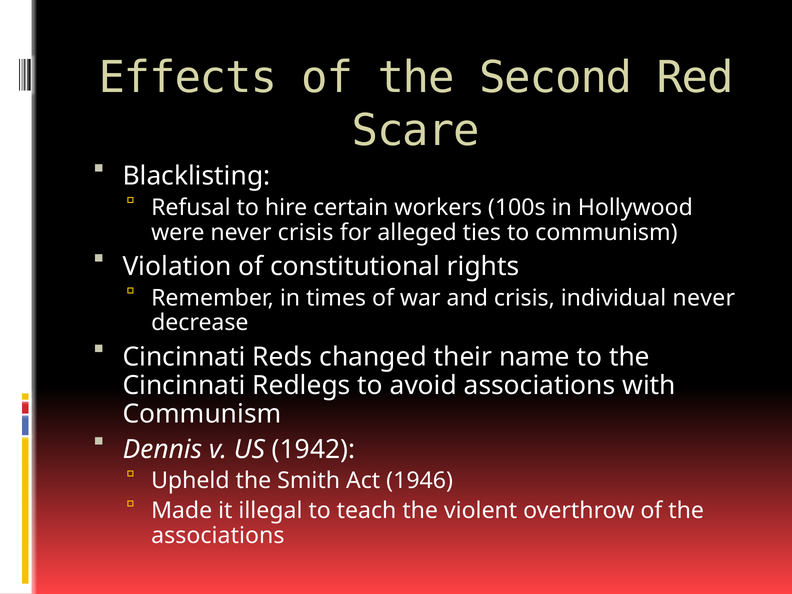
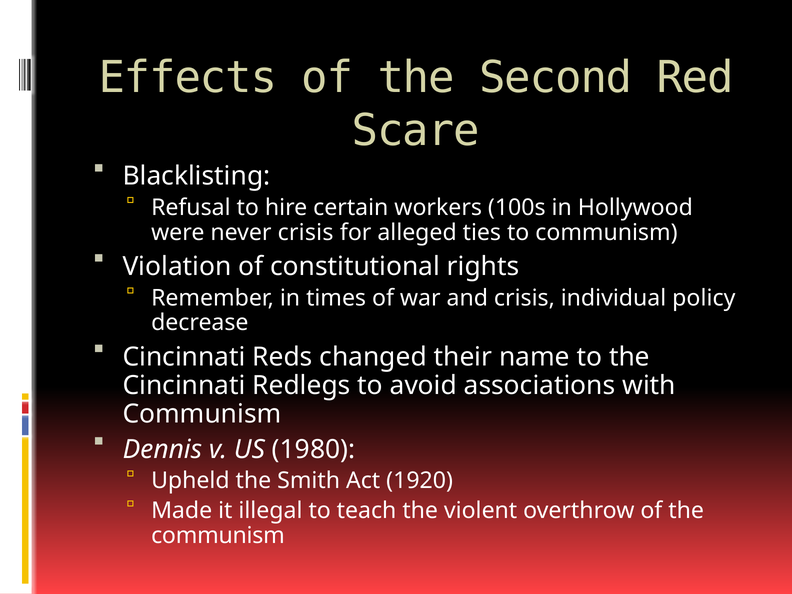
individual never: never -> policy (704, 298)
1942: 1942 -> 1980 (314, 449)
1946: 1946 -> 1920 (420, 481)
associations: associations -> communism (218, 536)
